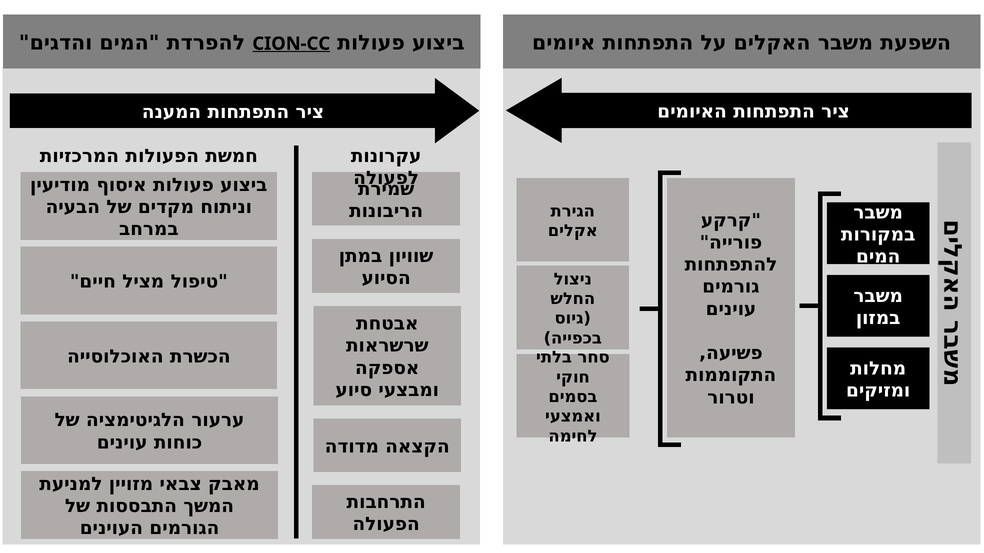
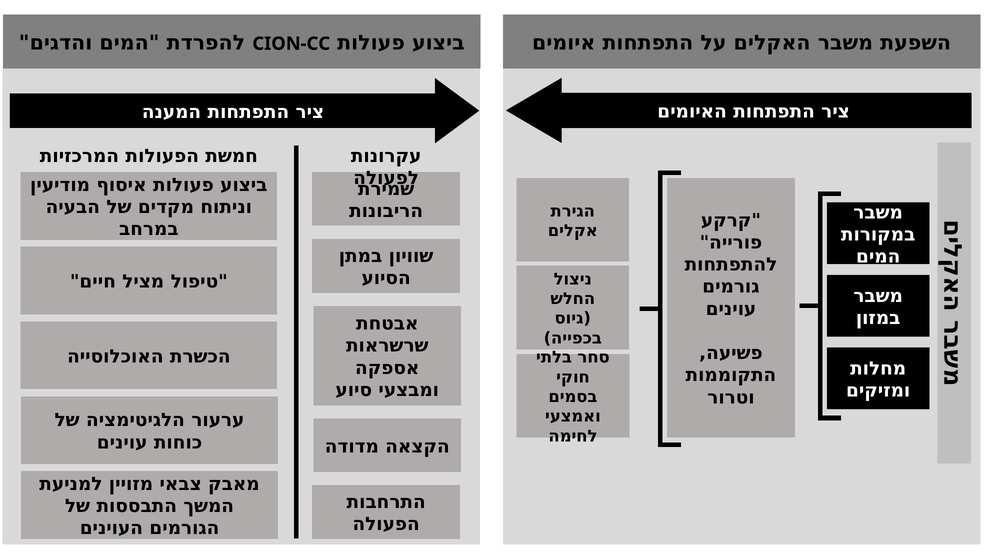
CION-CC underline: present -> none (291, 44)
